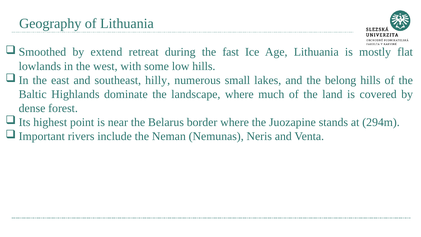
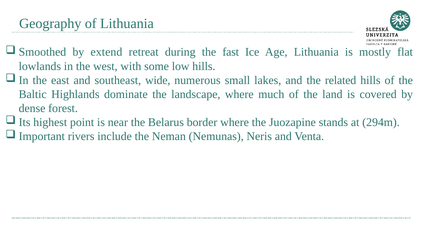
hilly: hilly -> wide (158, 80)
belong: belong -> related (341, 80)
